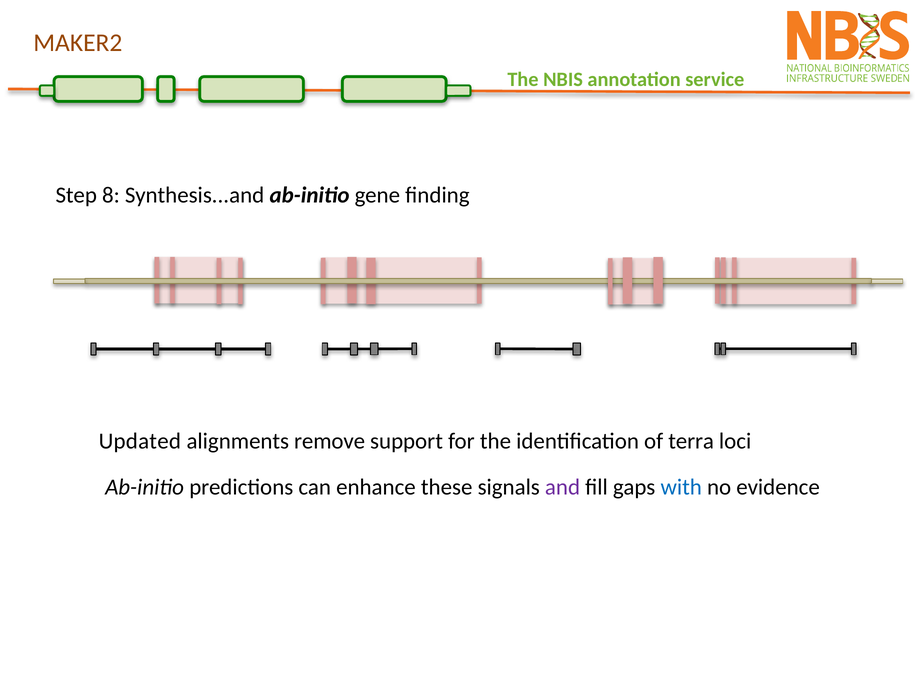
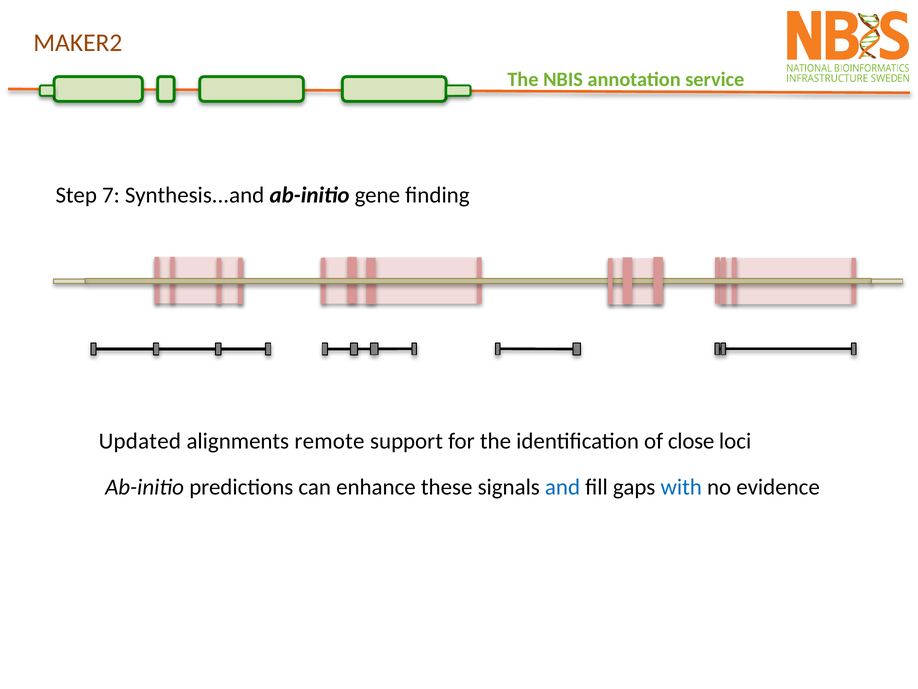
8: 8 -> 7 (111, 195)
remove: remove -> remote (329, 441)
terra: terra -> close (691, 441)
and colour: purple -> blue (563, 487)
